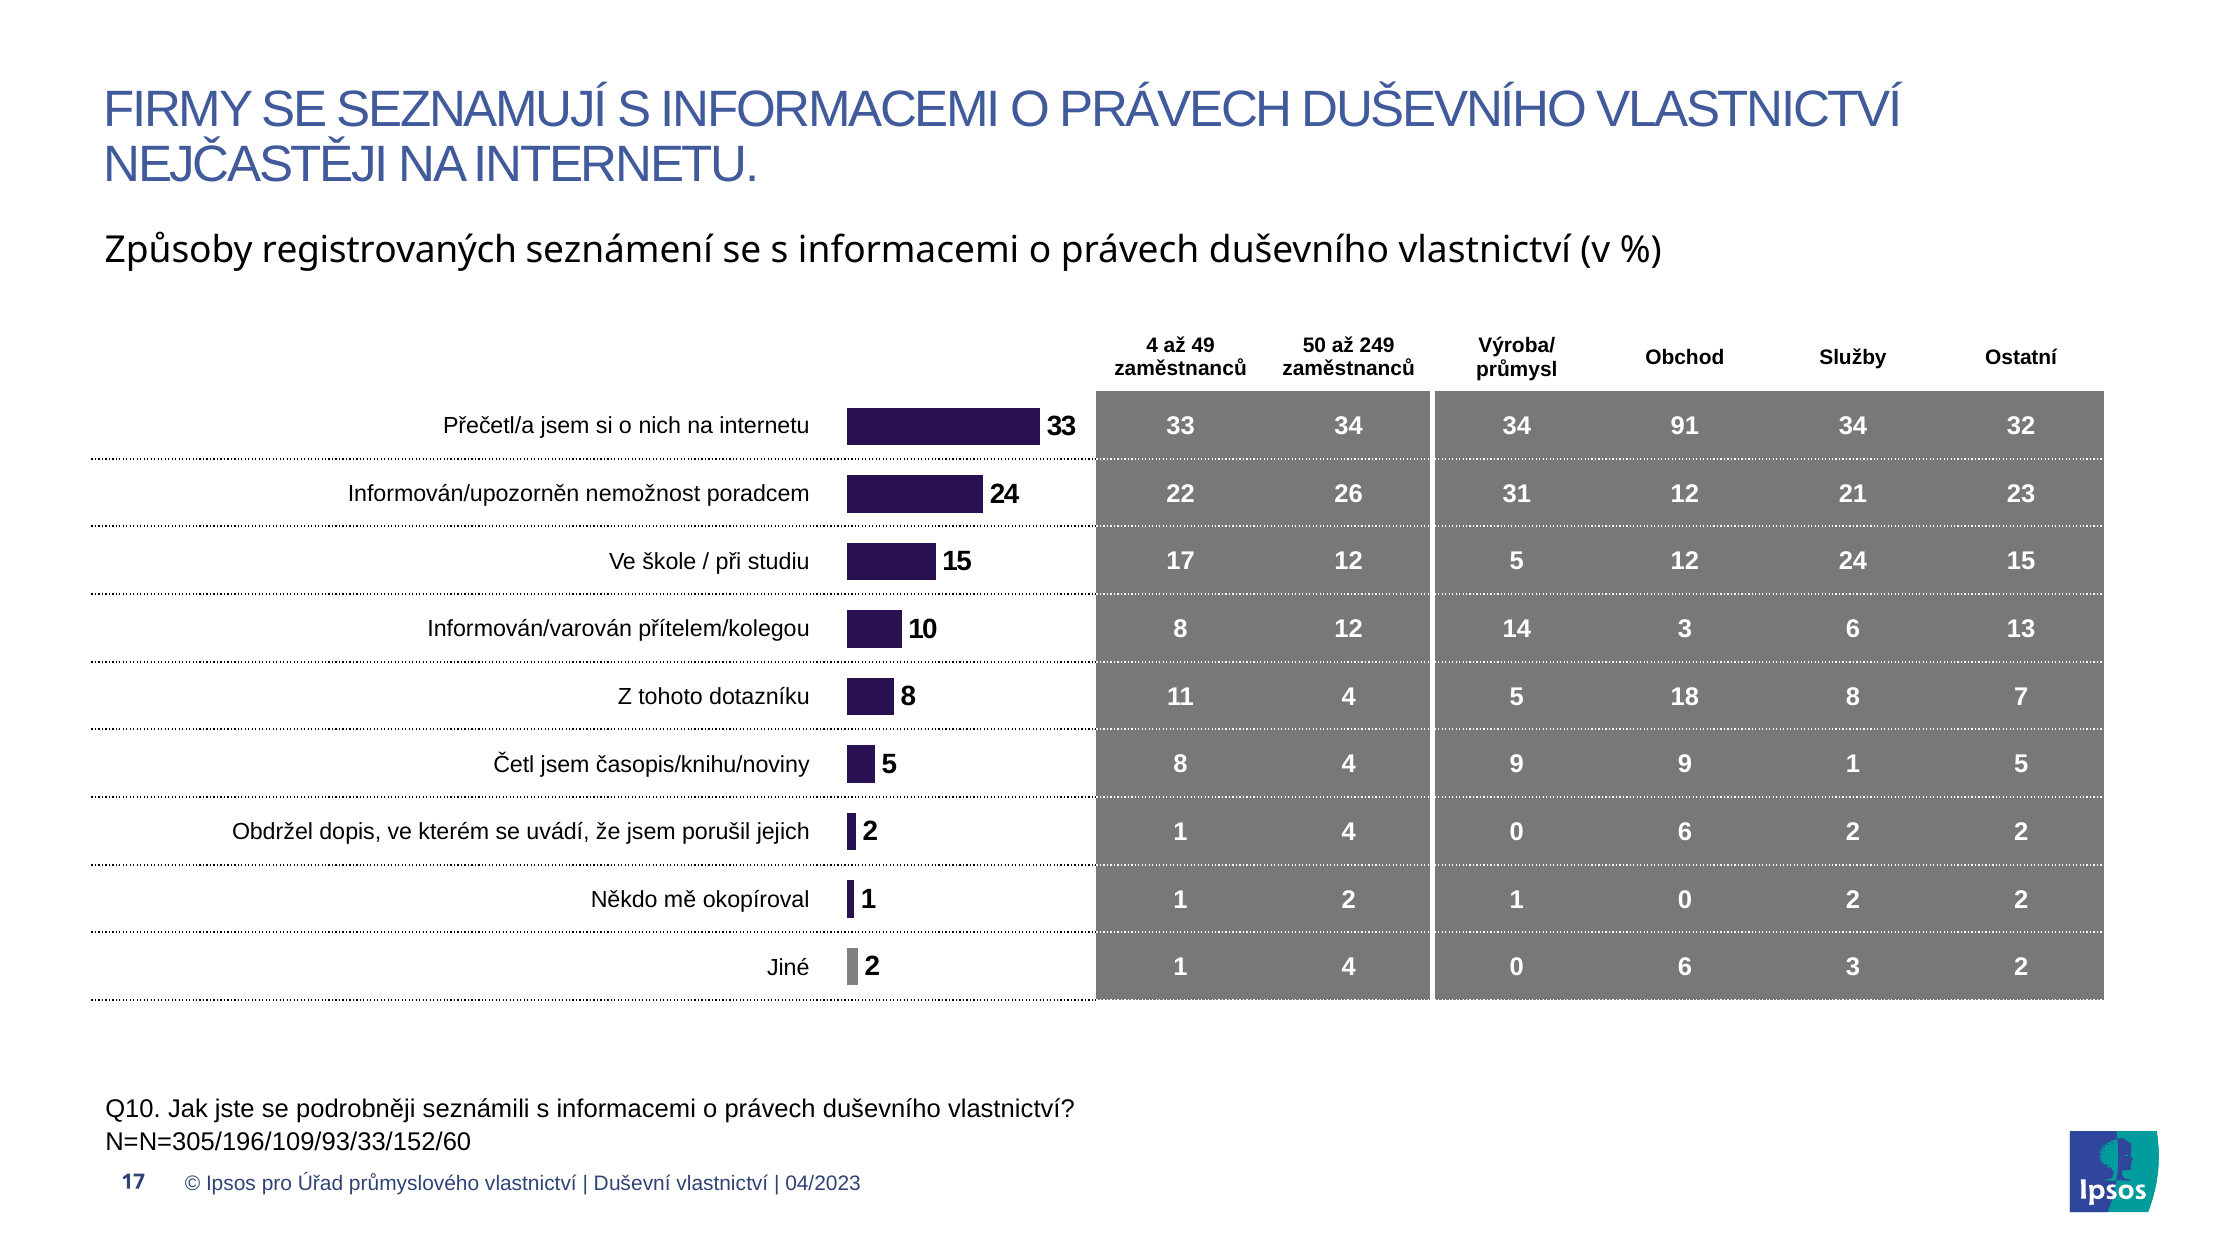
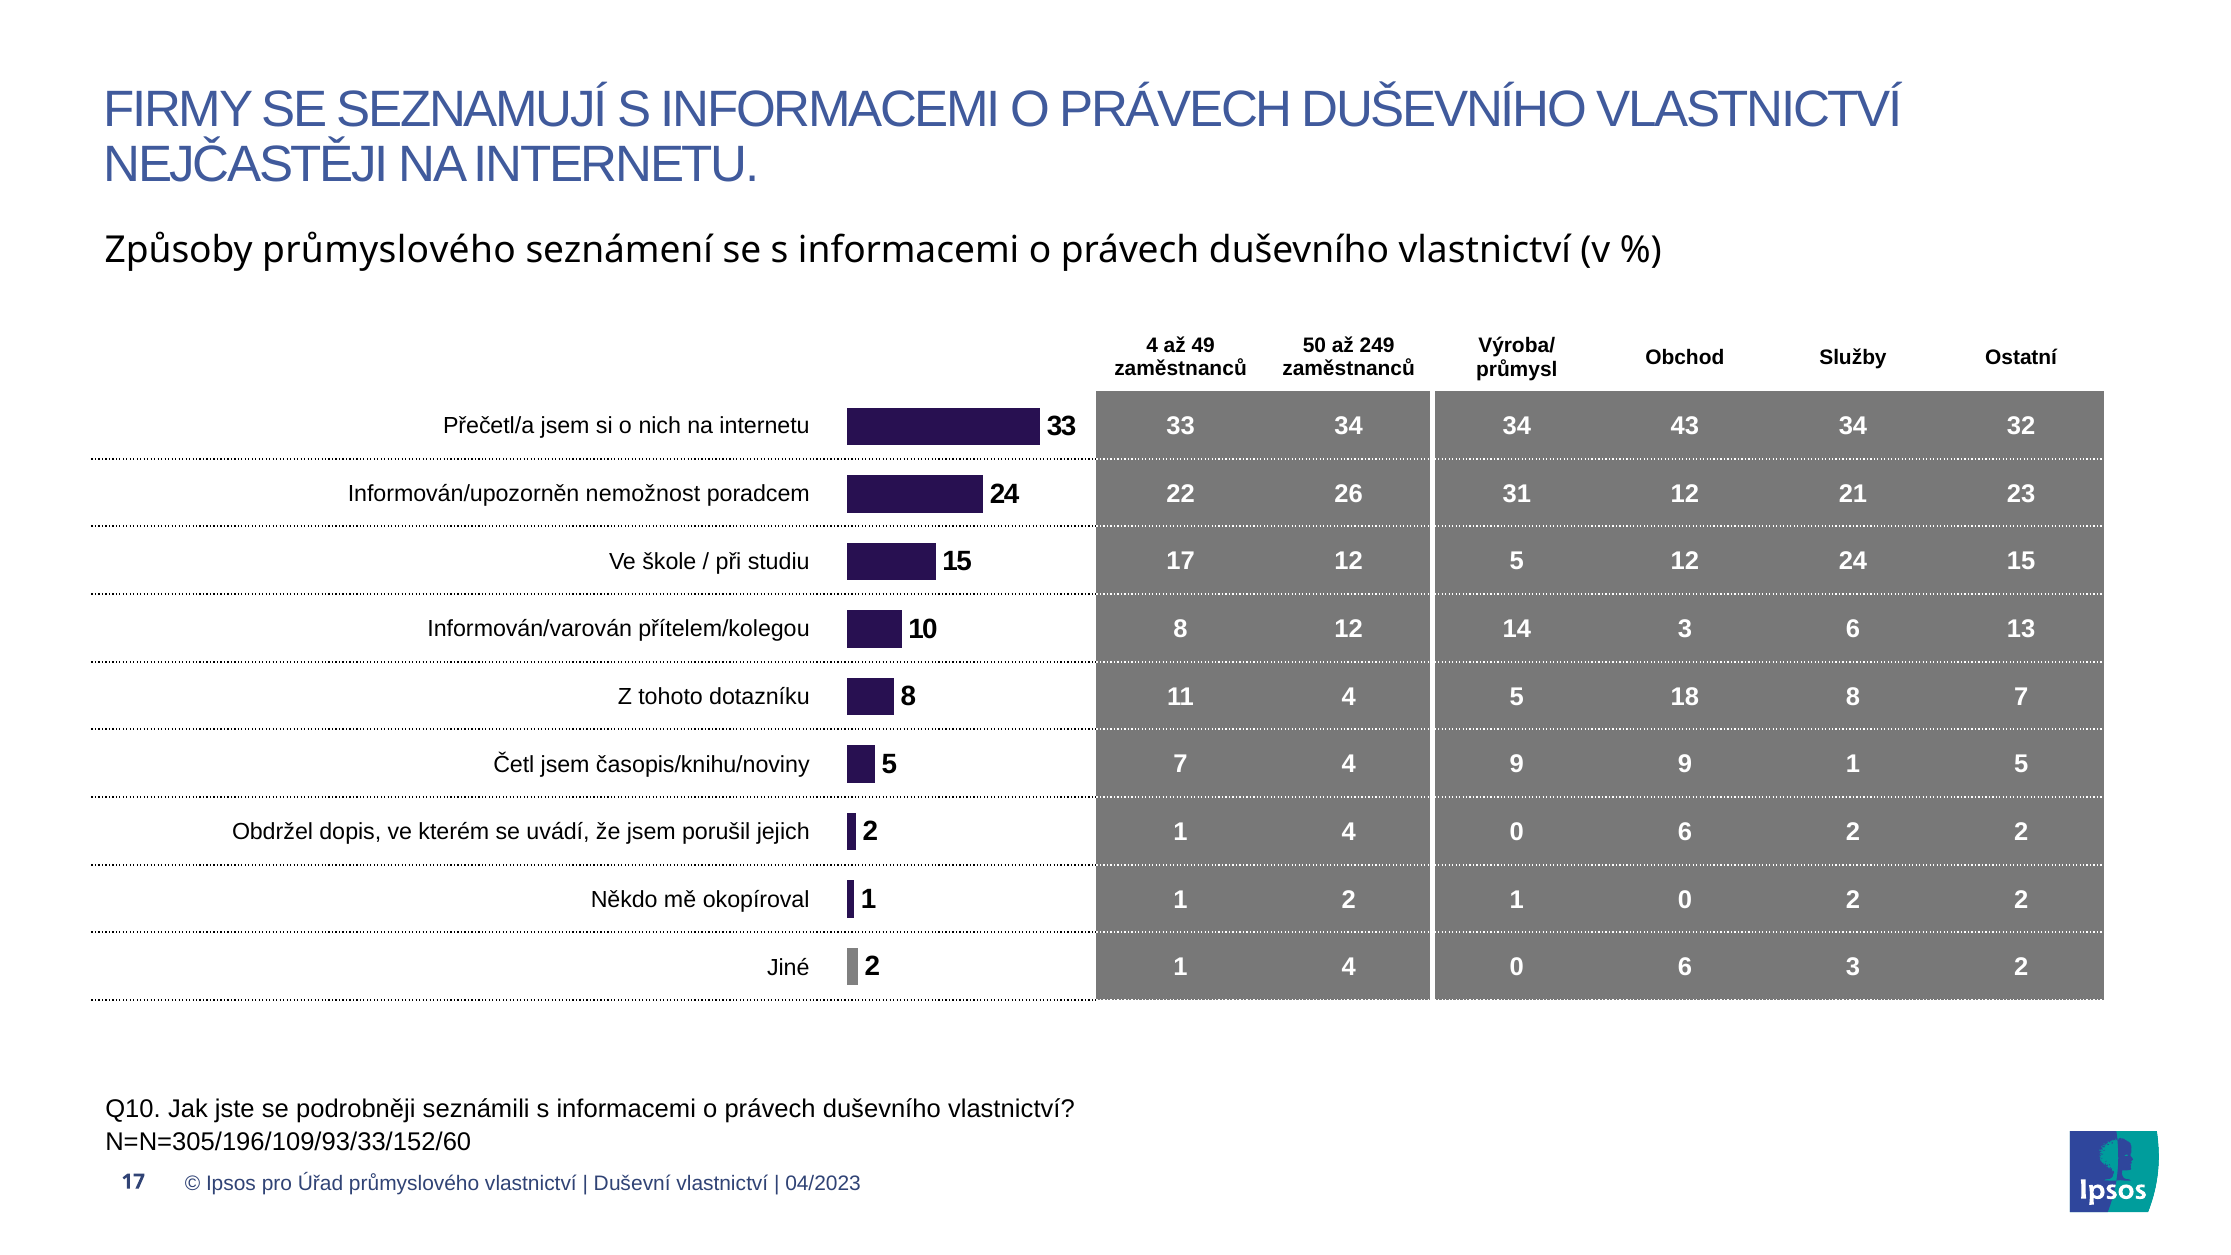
Způsoby registrovaných: registrovaných -> průmyslového (389, 250)
91: 91 -> 43 (1685, 426)
časopis/knihu/noviny 8: 8 -> 7 (1181, 764)
